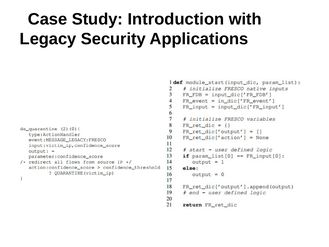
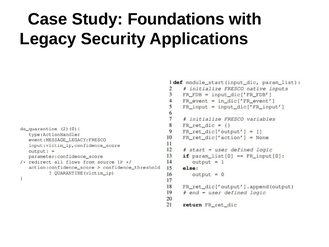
Introduction: Introduction -> Foundations (176, 19)
